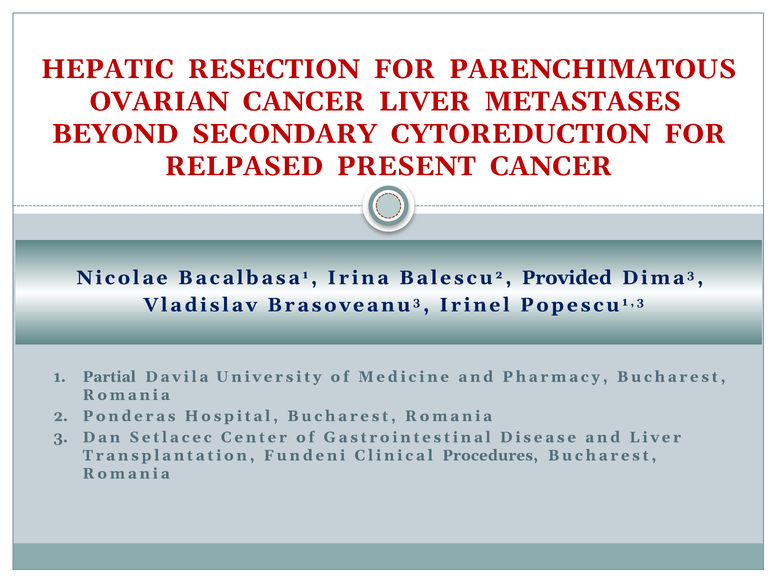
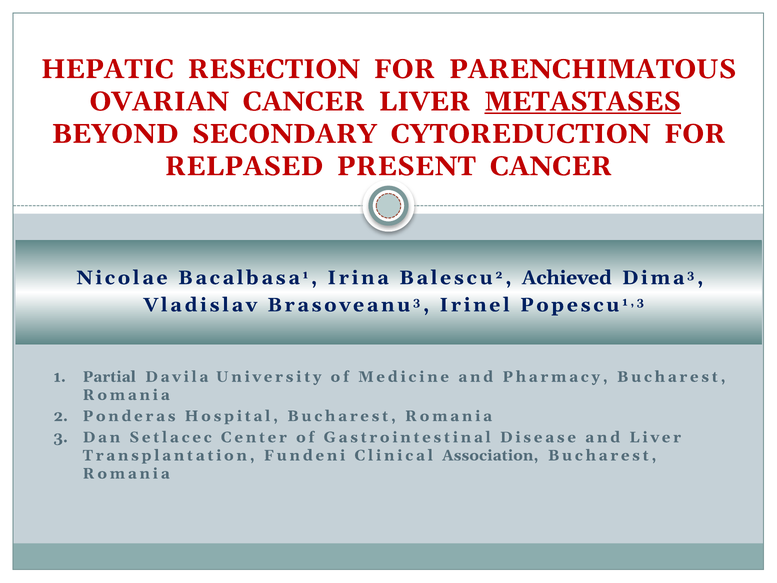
METASTASES underline: none -> present (583, 101)
Provided: Provided -> Achieved (567, 278)
Procedures: Procedures -> Association (490, 455)
